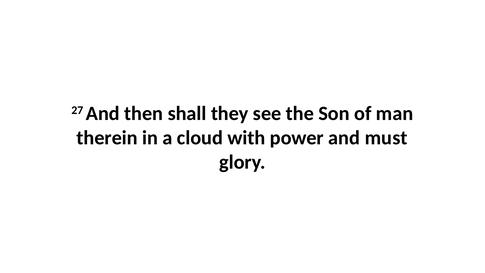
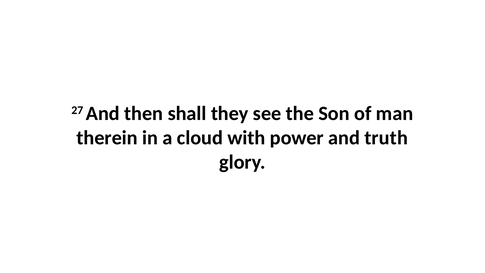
must: must -> truth (386, 138)
